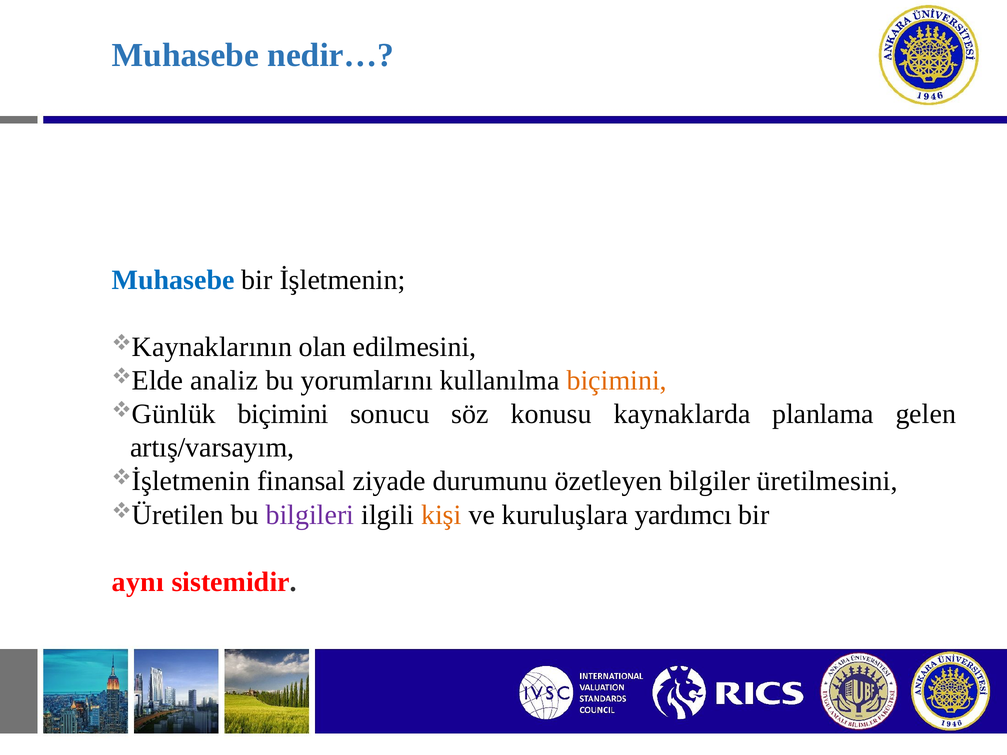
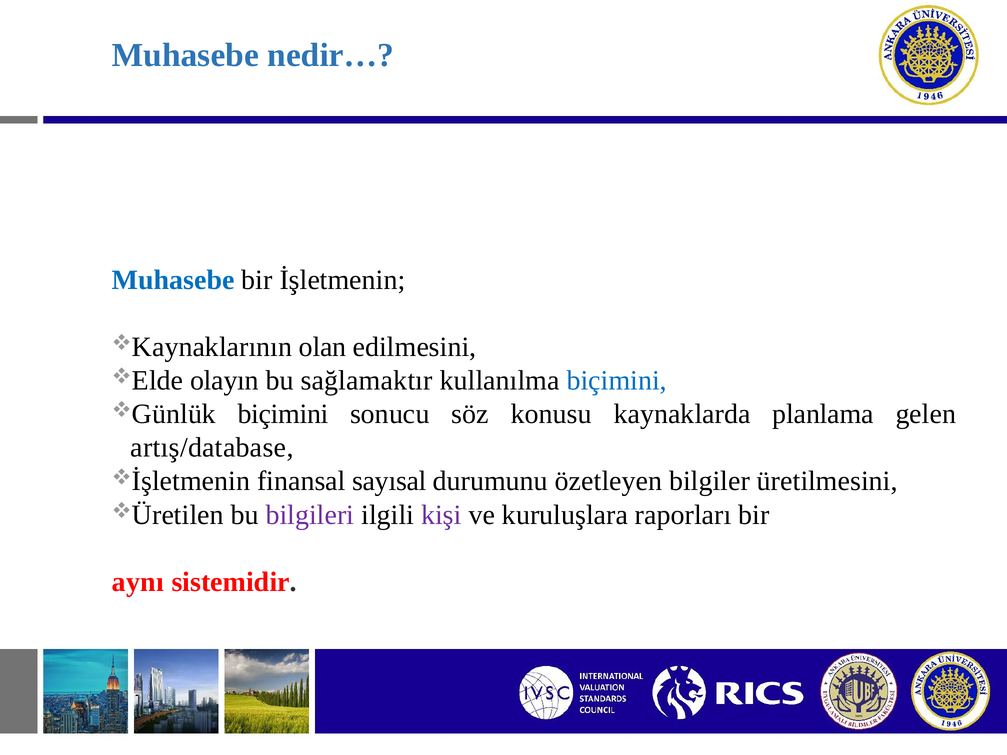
analiz: analiz -> olayın (225, 381)
yorumlarını: yorumlarını -> sağlamaktır (367, 381)
biçimini colour: orange -> blue (617, 381)
artış/varsayım: artış/varsayım -> artış/database (212, 448)
ziyade: ziyade -> sayısal (389, 481)
kişi colour: orange -> purple (441, 515)
yardımcı: yardımcı -> raporları (683, 515)
